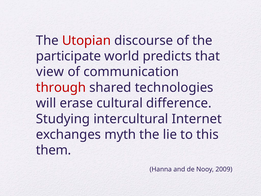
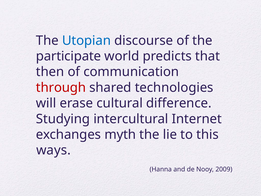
Utopian colour: red -> blue (86, 40)
view: view -> then (50, 72)
them: them -> ways (53, 150)
